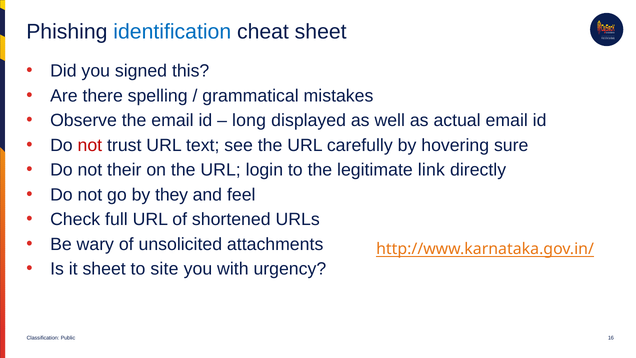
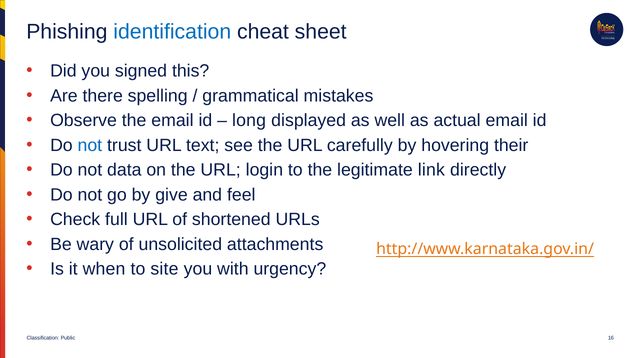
not colour: red -> blue (90, 145)
sure: sure -> their (511, 145)
their: their -> data (124, 170)
they: they -> give (171, 195)
it sheet: sheet -> when (104, 269)
